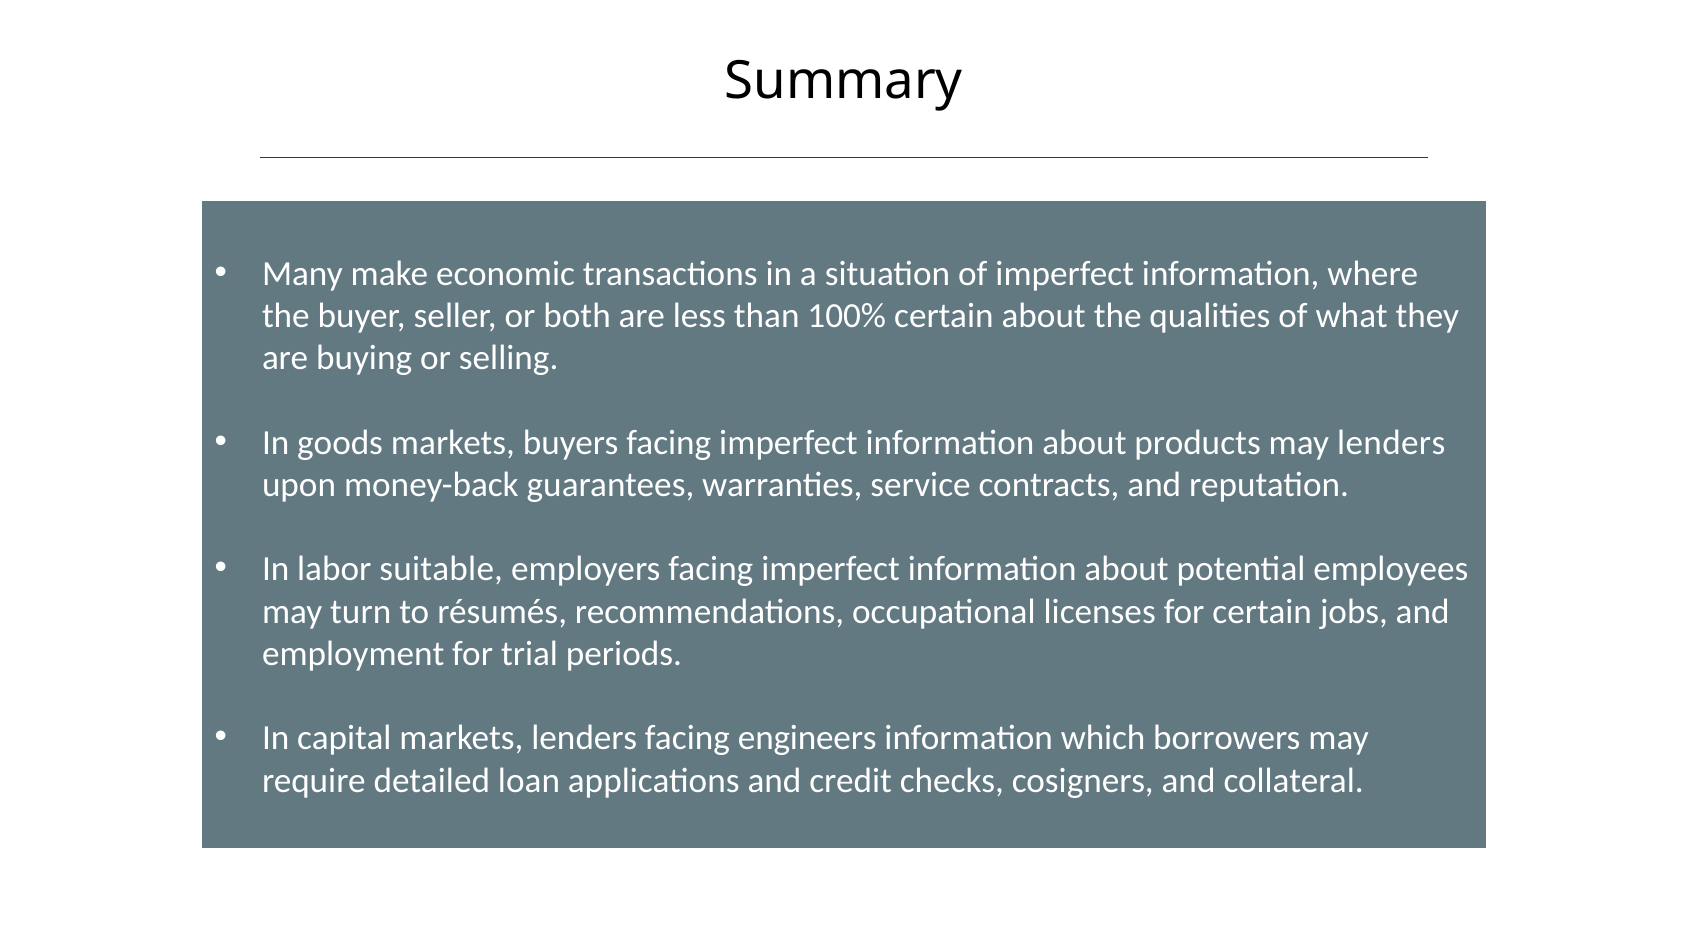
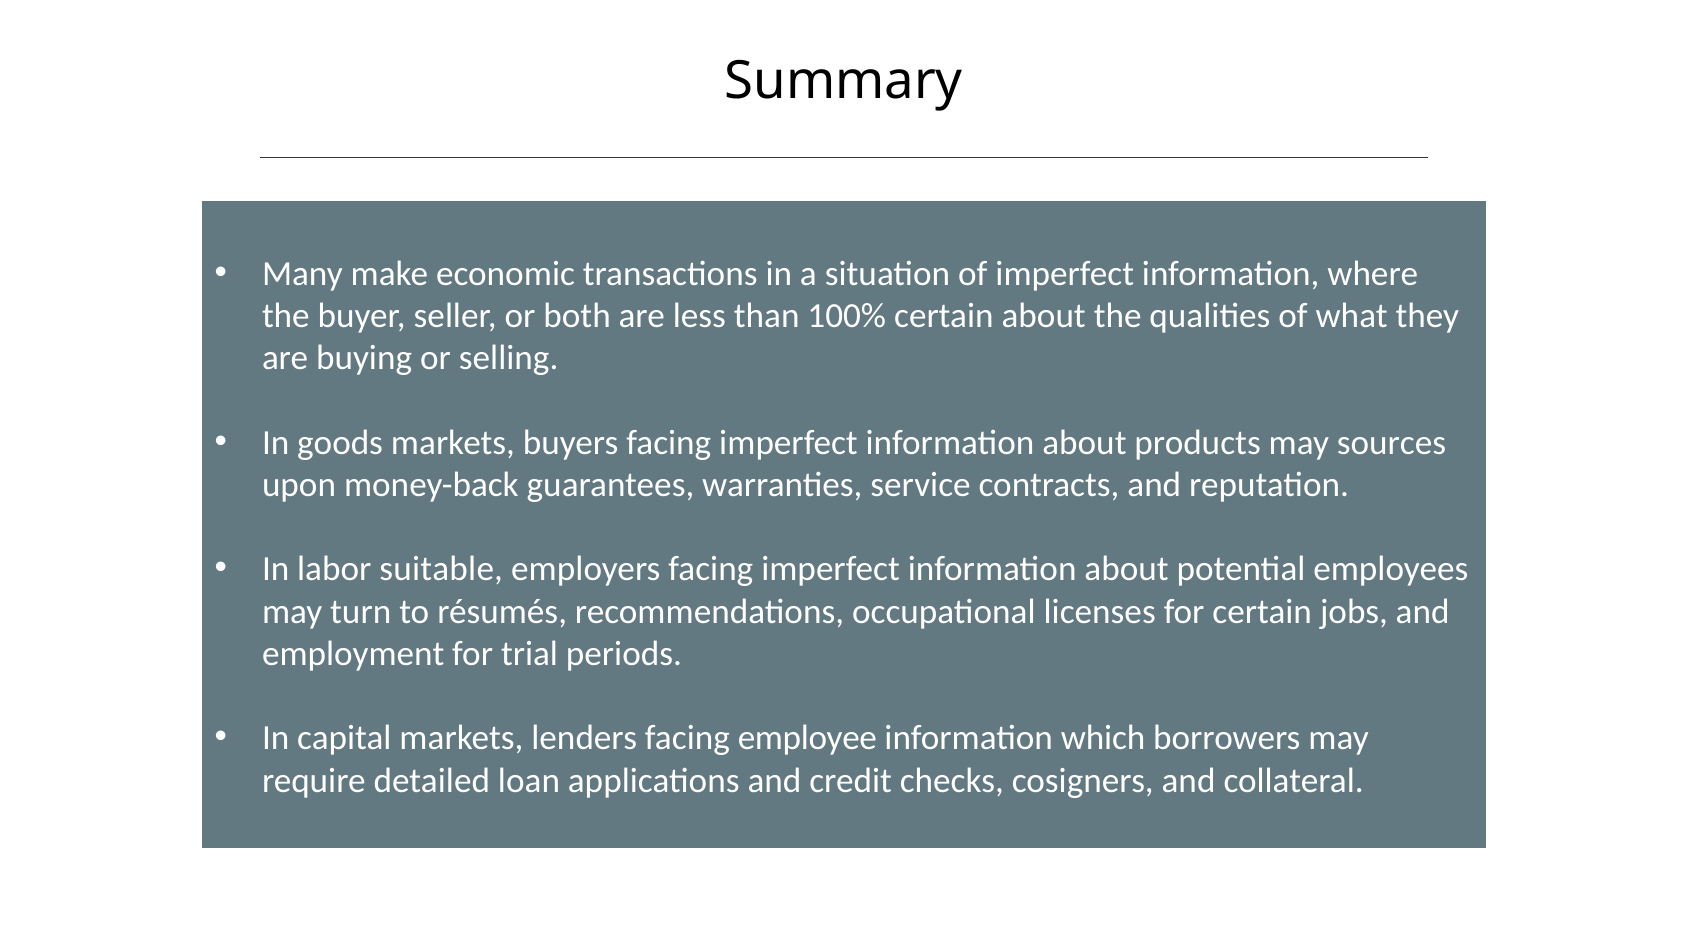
may lenders: lenders -> sources (1391, 442)
engineers: engineers -> employee (807, 738)
